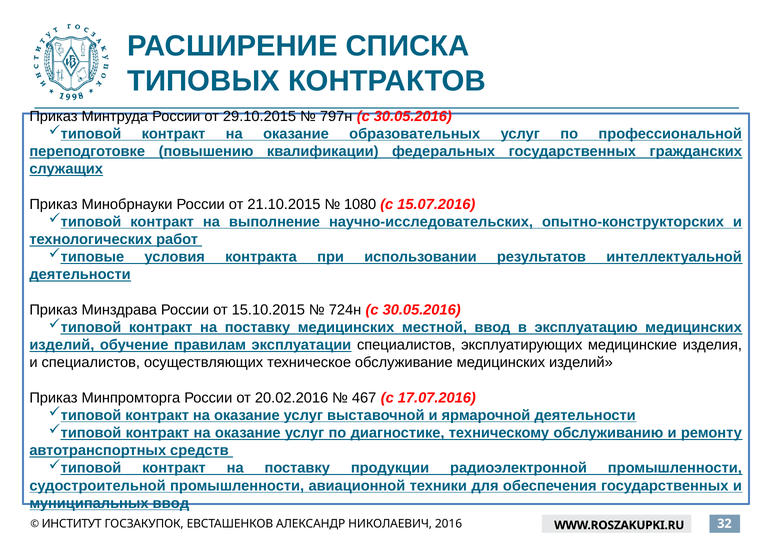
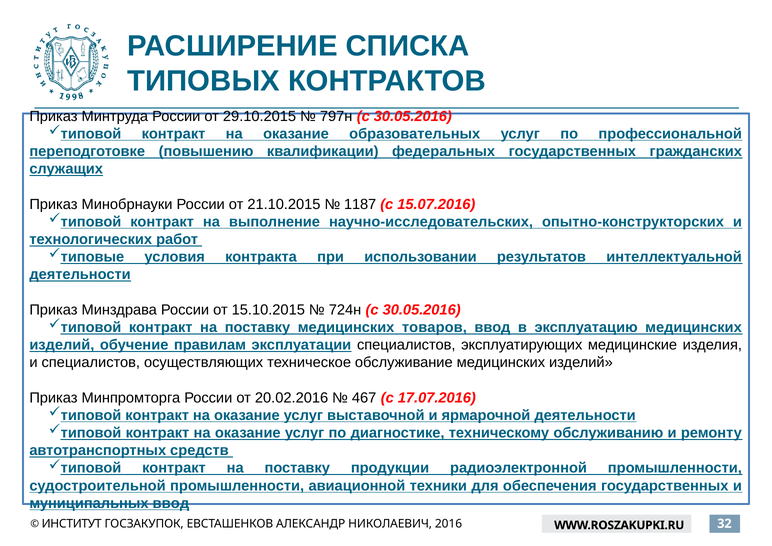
1080: 1080 -> 1187 (360, 204)
местной: местной -> товаров (434, 327)
